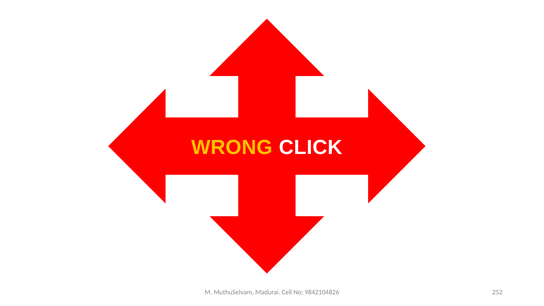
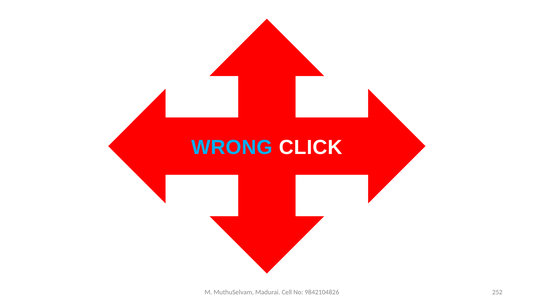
WRONG colour: yellow -> light blue (232, 148)
